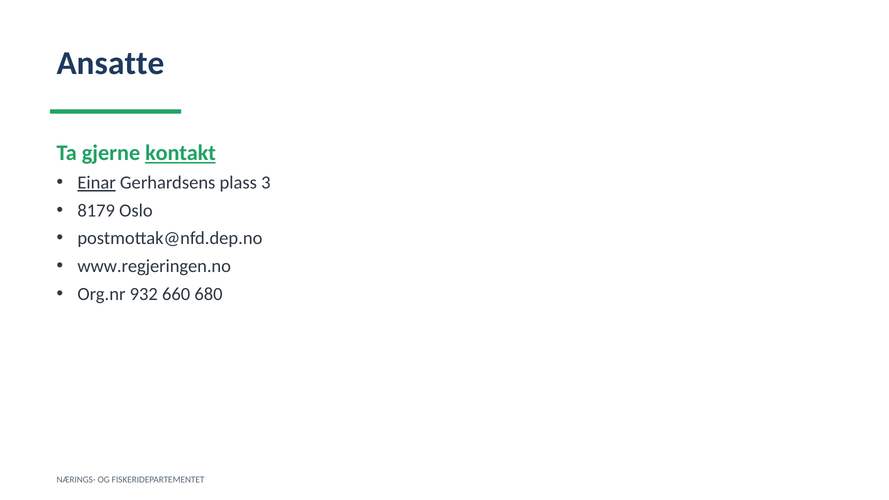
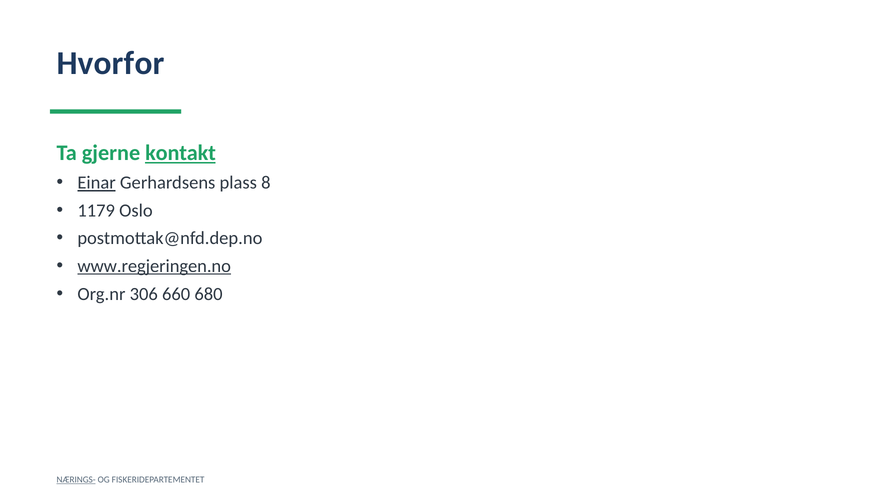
Ansatte: Ansatte -> Hvorfor (111, 63)
3: 3 -> 8 (266, 183)
8179: 8179 -> 1179 (96, 211)
www.regjeringen.no underline: none -> present (154, 266)
932: 932 -> 306 (144, 294)
NÆRINGS- underline: none -> present (76, 480)
